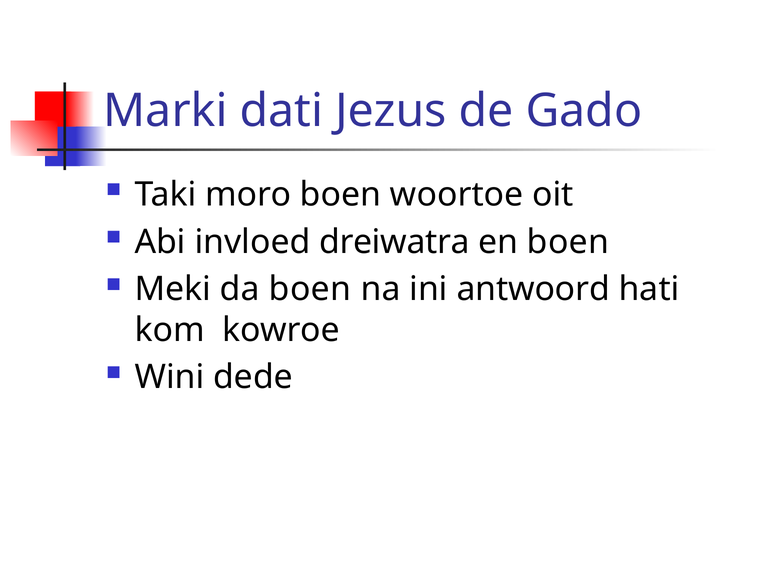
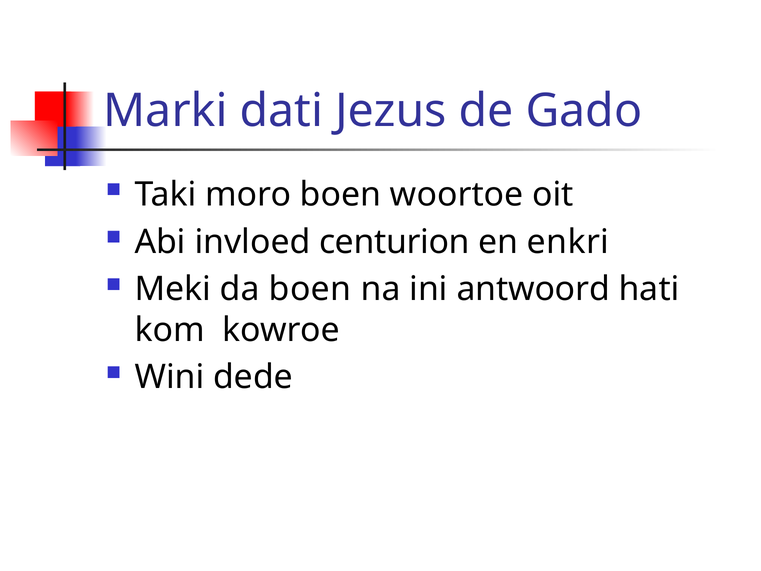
dreiwatra: dreiwatra -> centurion (394, 242)
en boen: boen -> enkri (568, 242)
